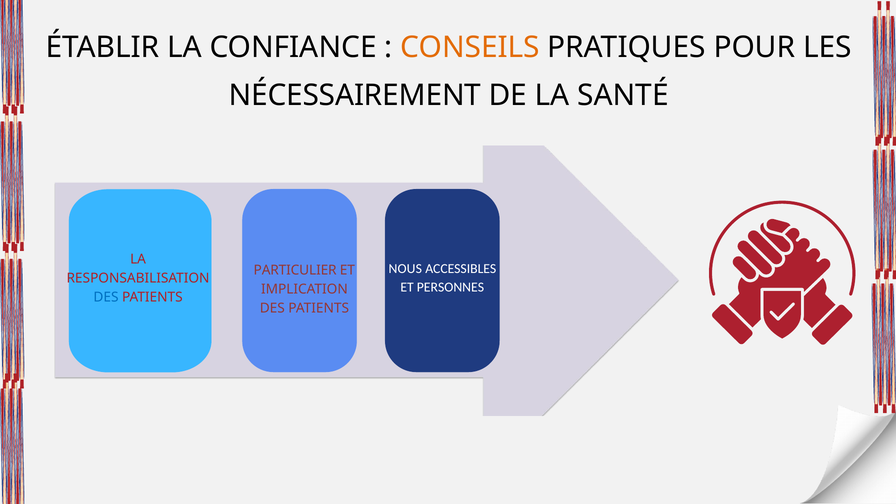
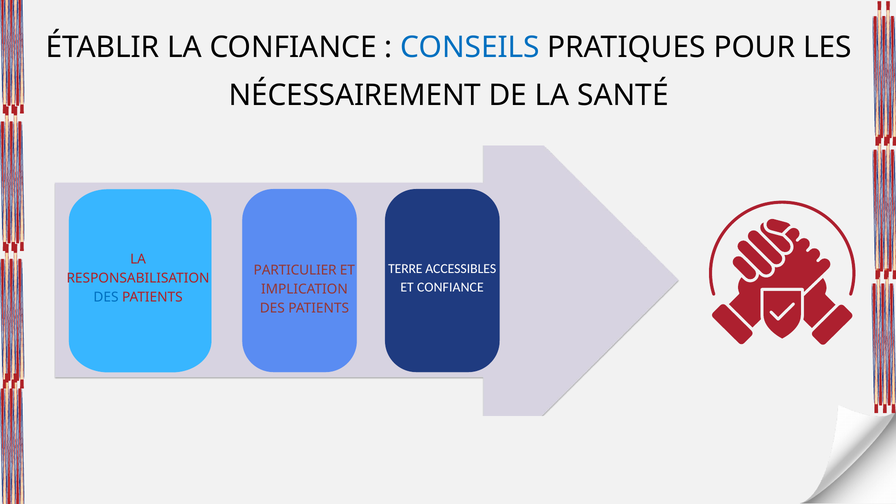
CONSEILS colour: orange -> blue (470, 47)
NOUS: NOUS -> TERRE (405, 269)
ET PERSONNES: PERSONNES -> CONFIANCE (450, 287)
